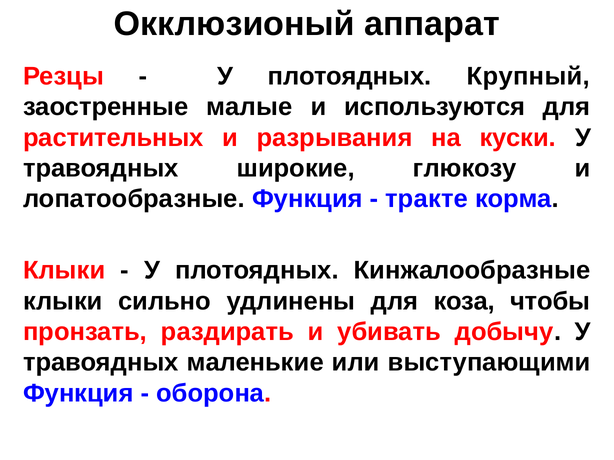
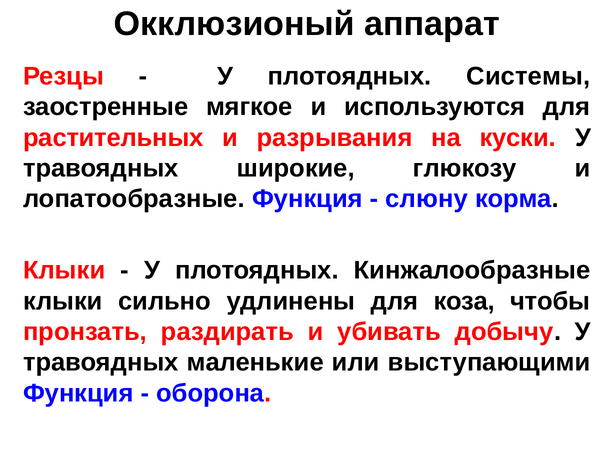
Крупный: Крупный -> Системы (528, 76)
малые: малые -> мягкое (249, 107)
тракте: тракте -> слюну (427, 199)
